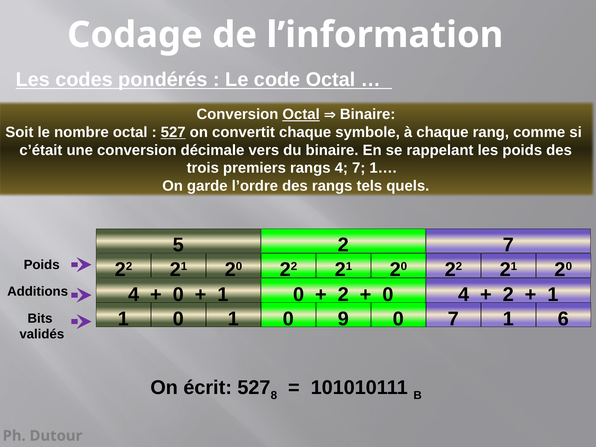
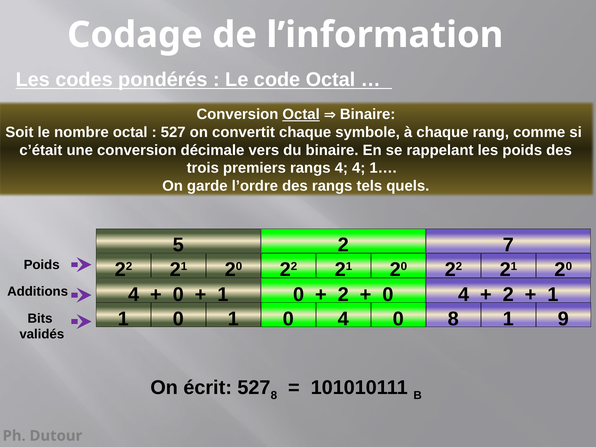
527 underline: present -> none (173, 132)
4 7: 7 -> 4 (359, 168)
1 0 9: 9 -> 4 (343, 319)
0 7: 7 -> 8 (453, 319)
6: 6 -> 9 (563, 319)
